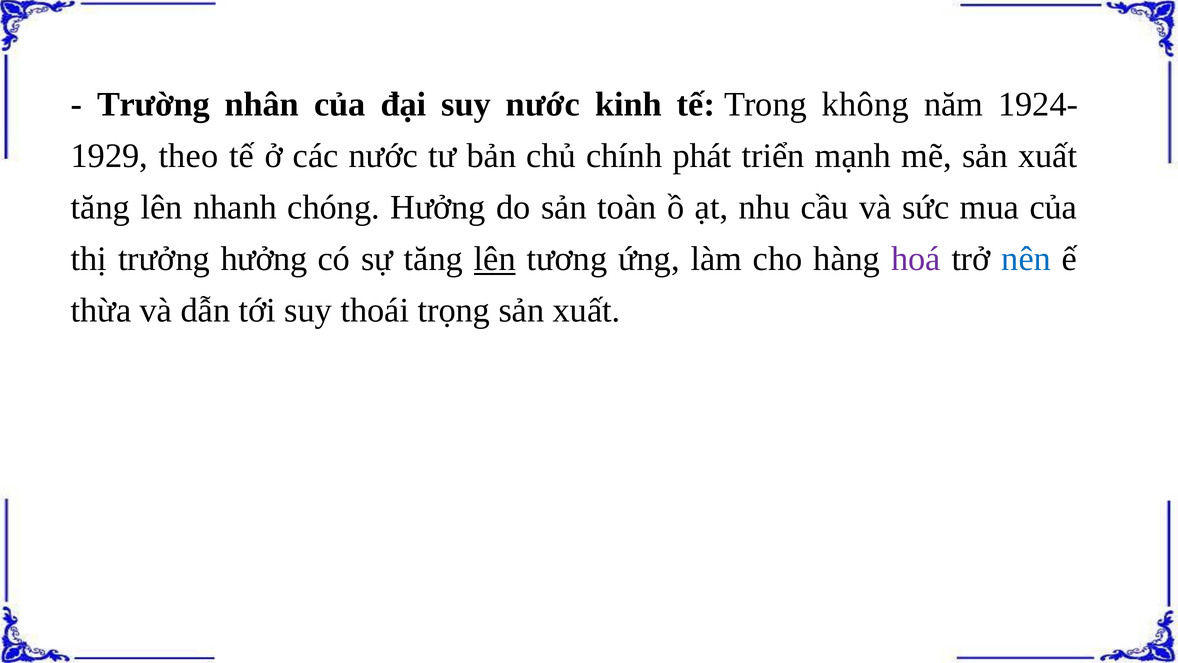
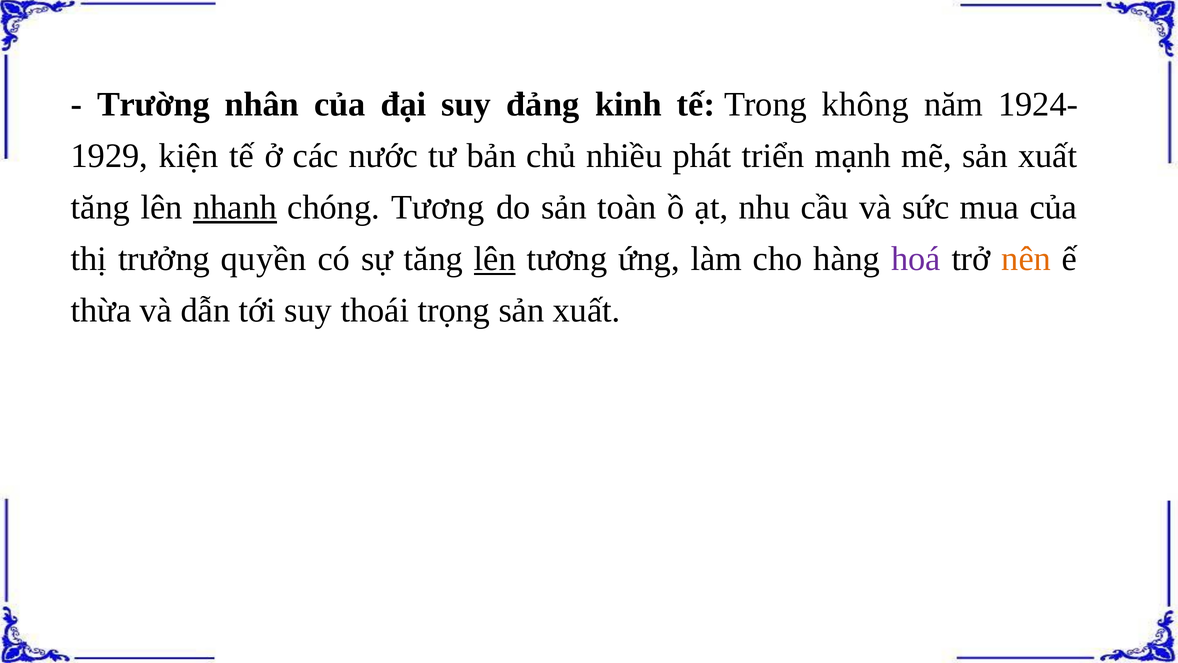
suy nước: nước -> đảng (543, 104)
theo: theo -> kiện (189, 156)
chính: chính -> nhiều (624, 156)
nhanh underline: none -> present (235, 207)
chóng Hưởng: Hưởng -> Tương (438, 207)
trưởng hưởng: hưởng -> quyền (264, 259)
nên colour: blue -> orange (1026, 259)
